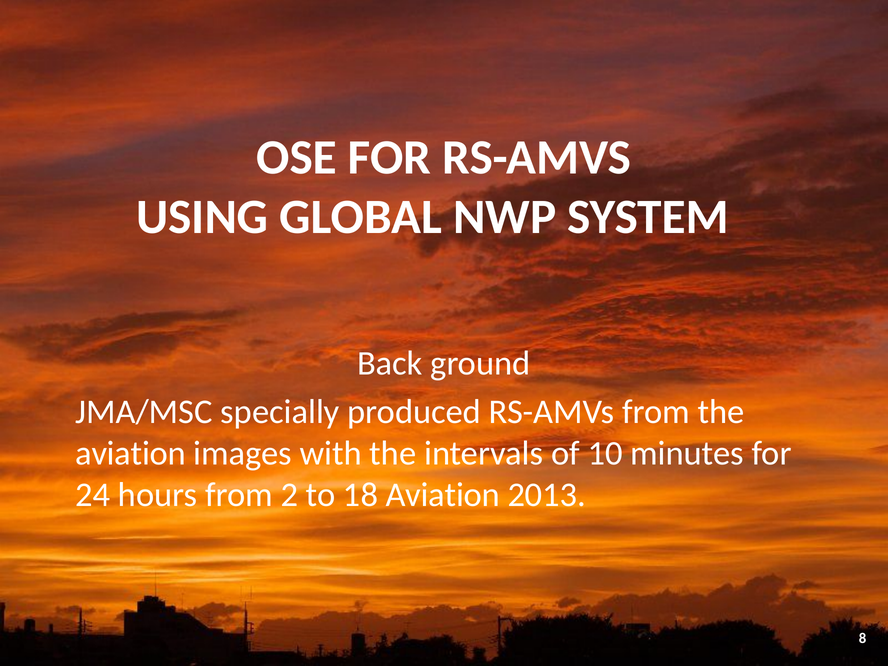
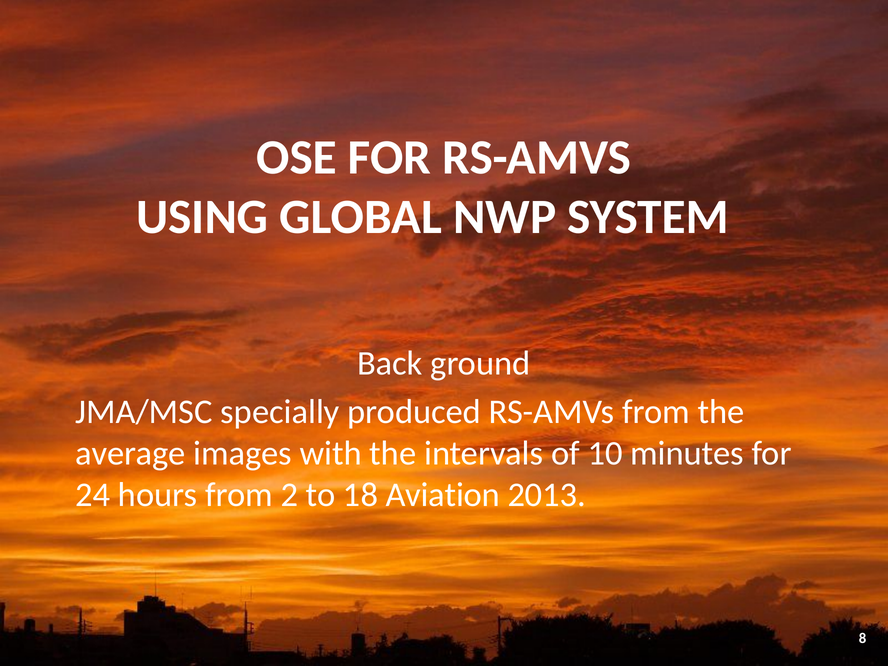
aviation: aviation -> average (130, 453)
